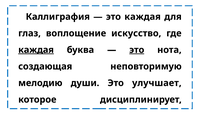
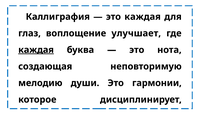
воплощение искусство: искусство -> улучшает (136, 33)
это underline: present -> none (137, 50)
Это улучшает: улучшает -> гармонии (157, 83)
